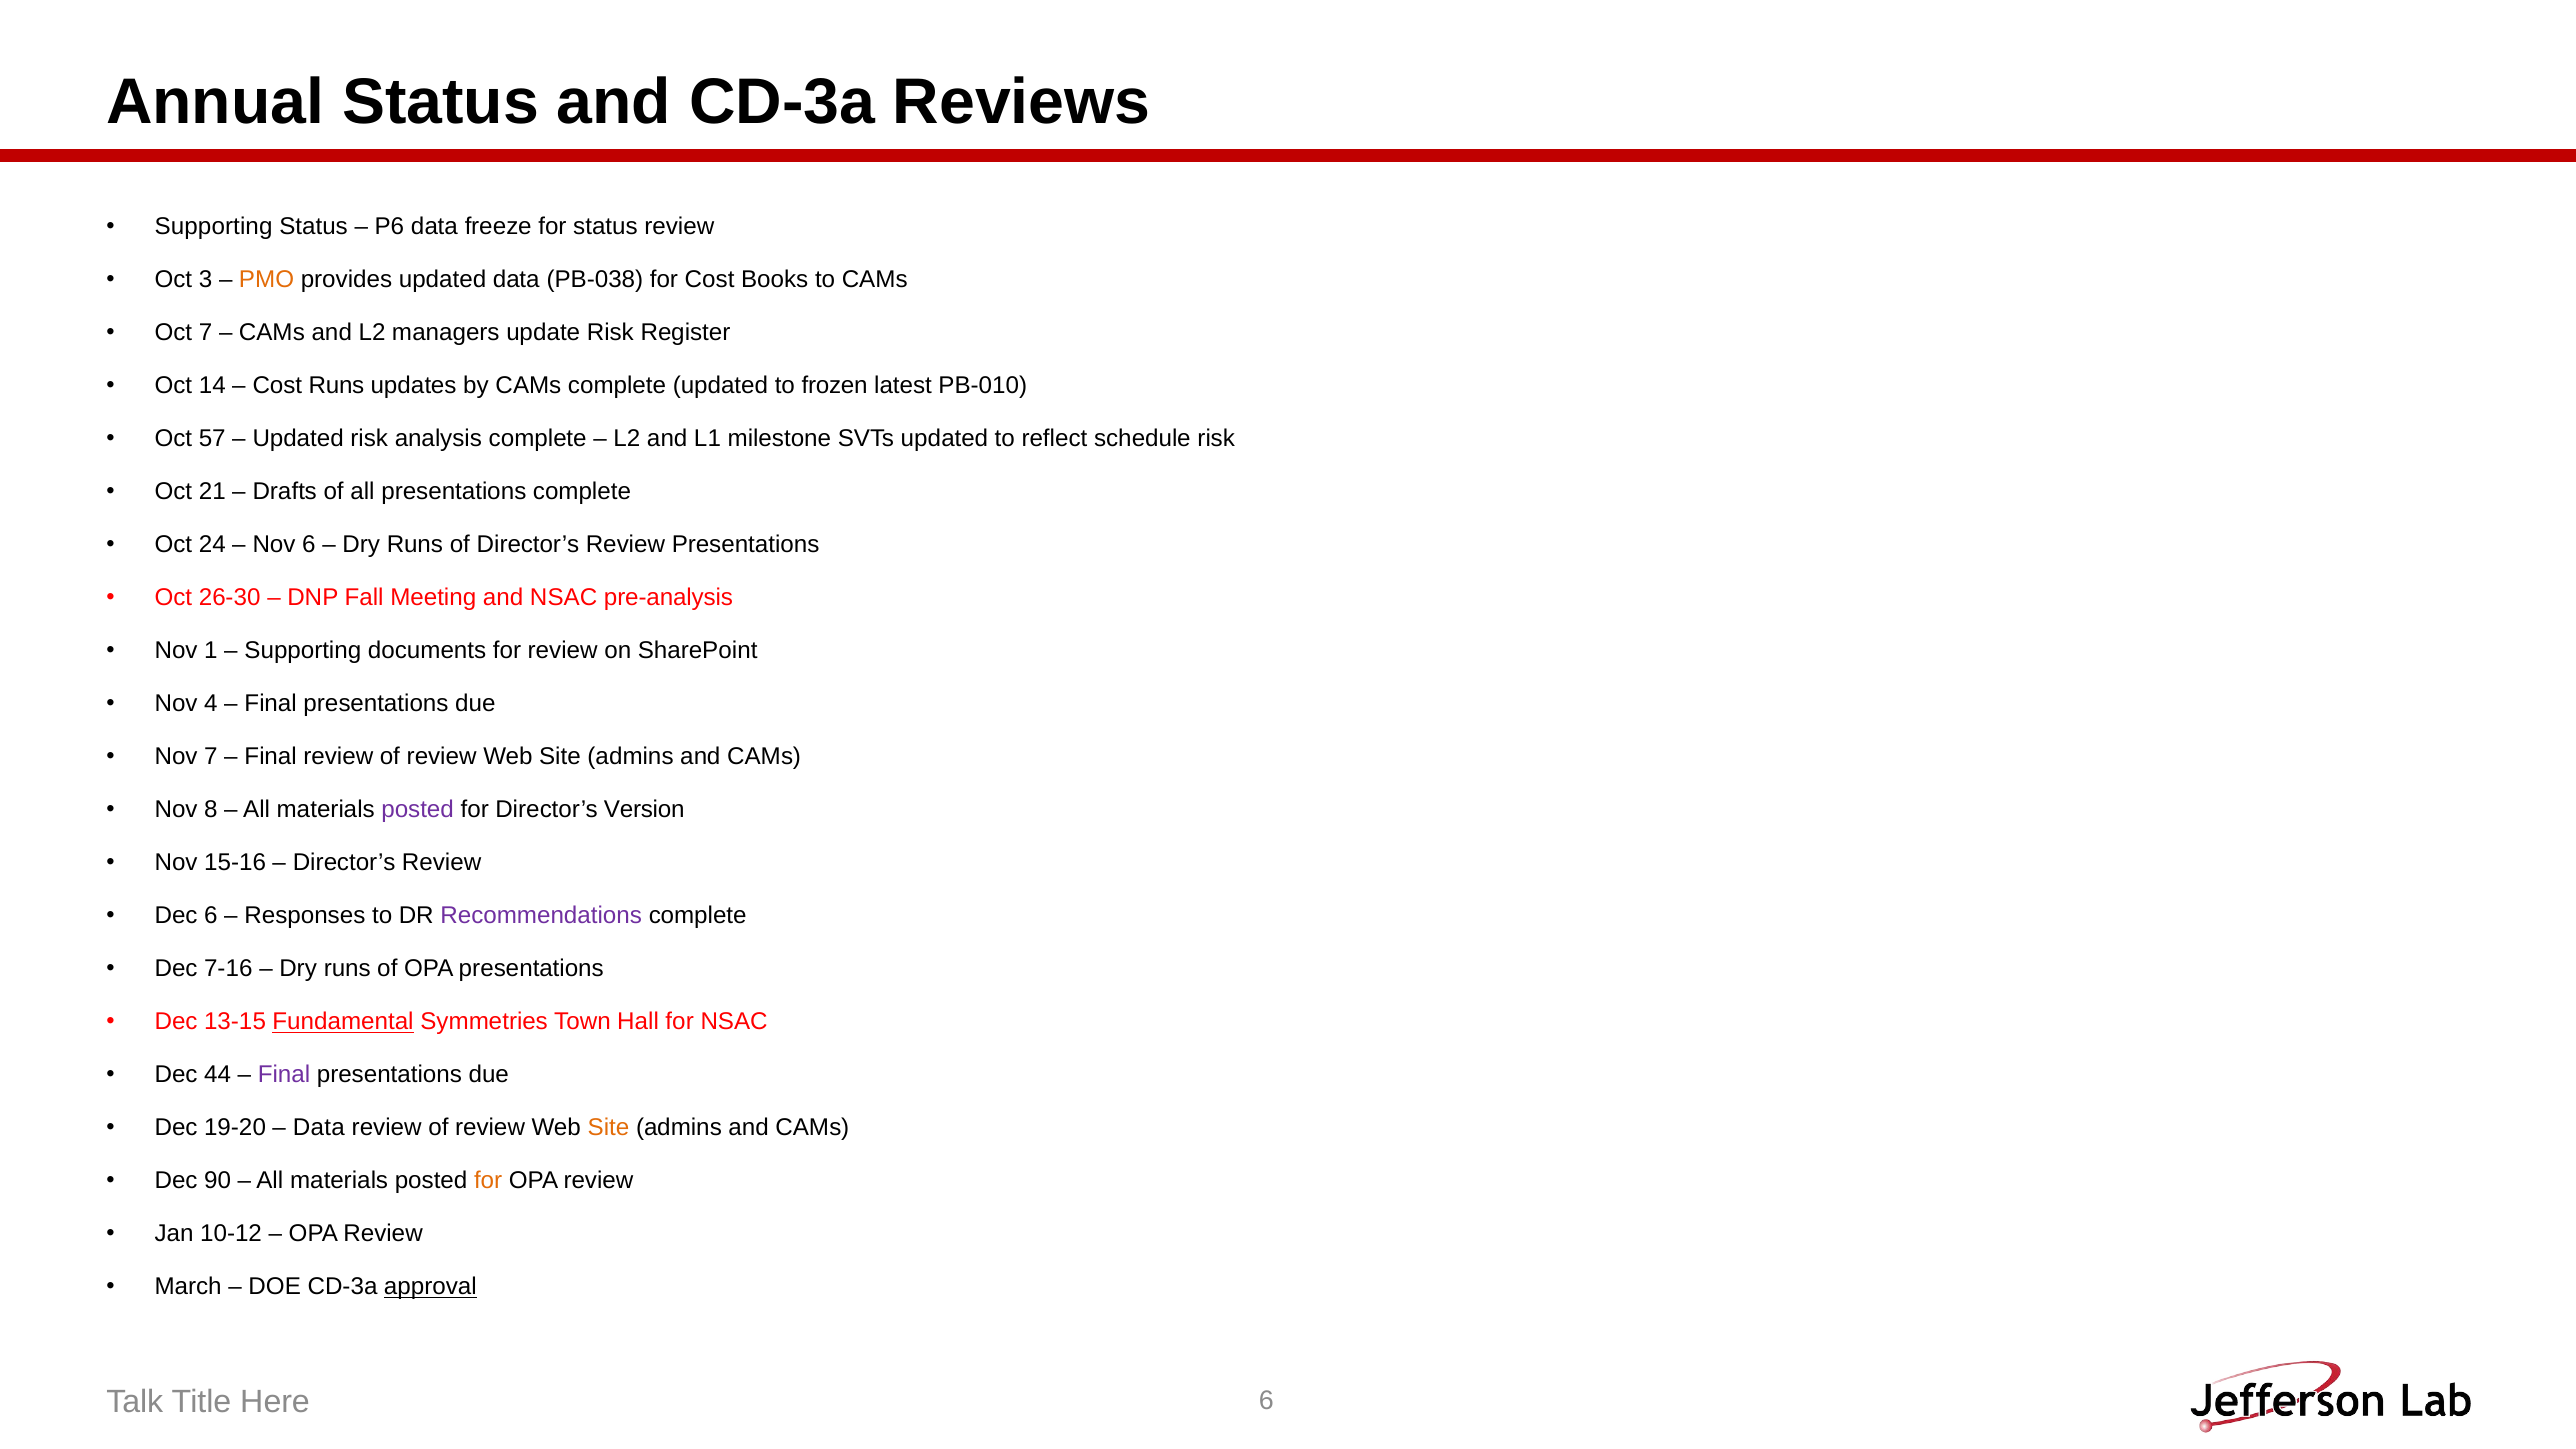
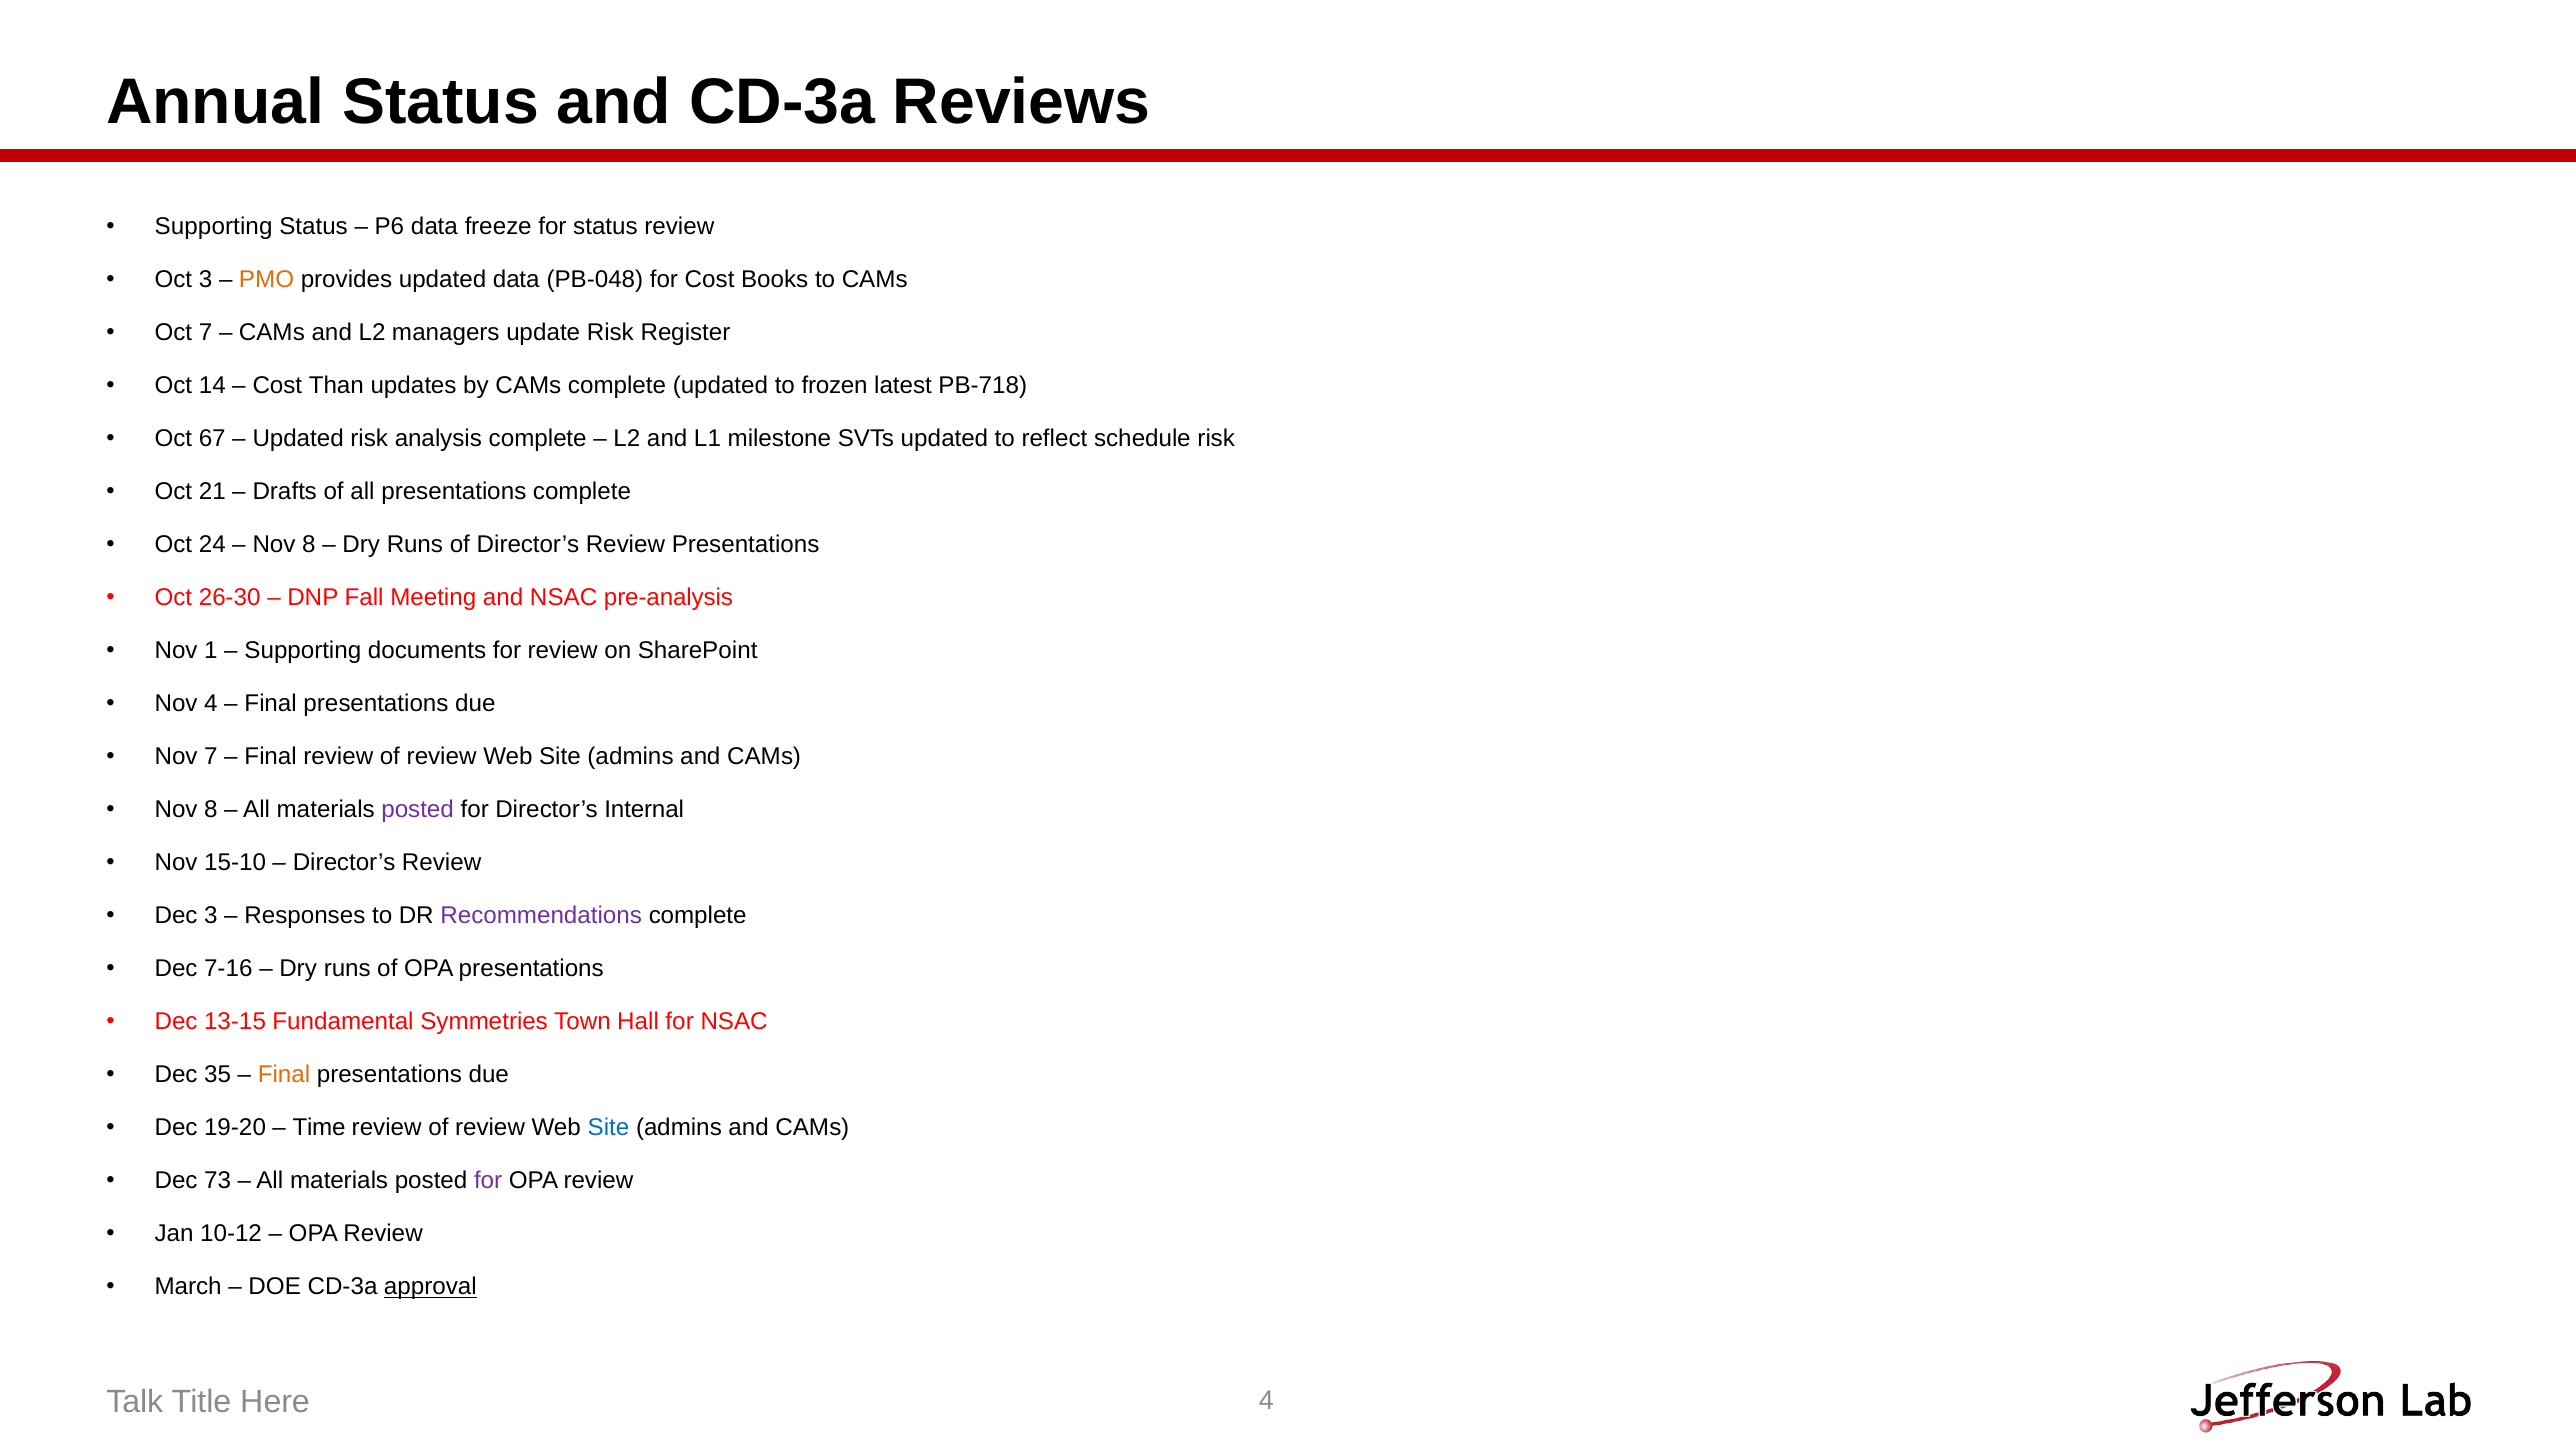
PB-038: PB-038 -> PB-048 (595, 280)
Cost Runs: Runs -> Than (336, 386)
PB-010: PB-010 -> PB-718 (983, 386)
57: 57 -> 67 (212, 439)
6: 6 -> 8 (309, 545)
Version: Version -> Internal (644, 810)
15-16: 15-16 -> 15-10 (235, 863)
Dec 6: 6 -> 3 (211, 916)
Fundamental underline: present -> none (343, 1022)
44: 44 -> 35 (218, 1075)
Final colour: purple -> orange (284, 1075)
Data: Data -> Time (319, 1128)
Site colour: orange -> blue (608, 1128)
90: 90 -> 73 (218, 1181)
for colour: orange -> purple (488, 1181)
Here 6: 6 -> 4 (1266, 1400)
